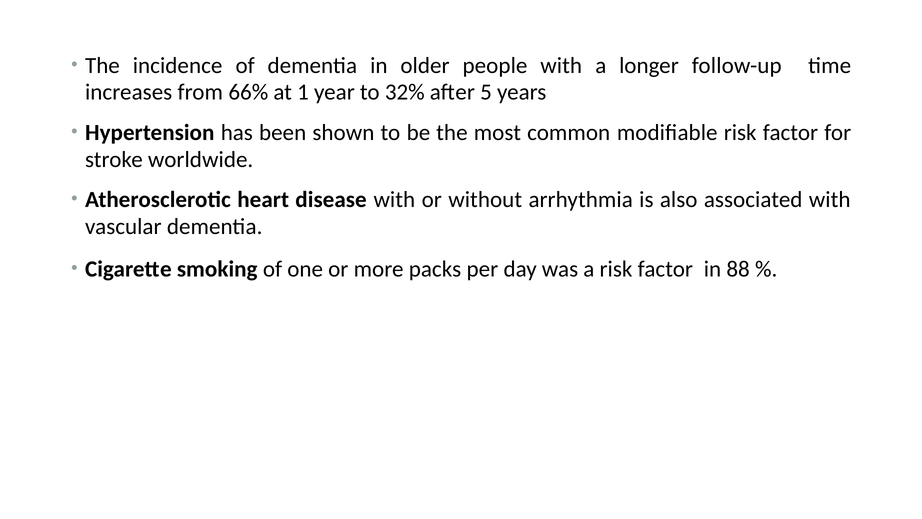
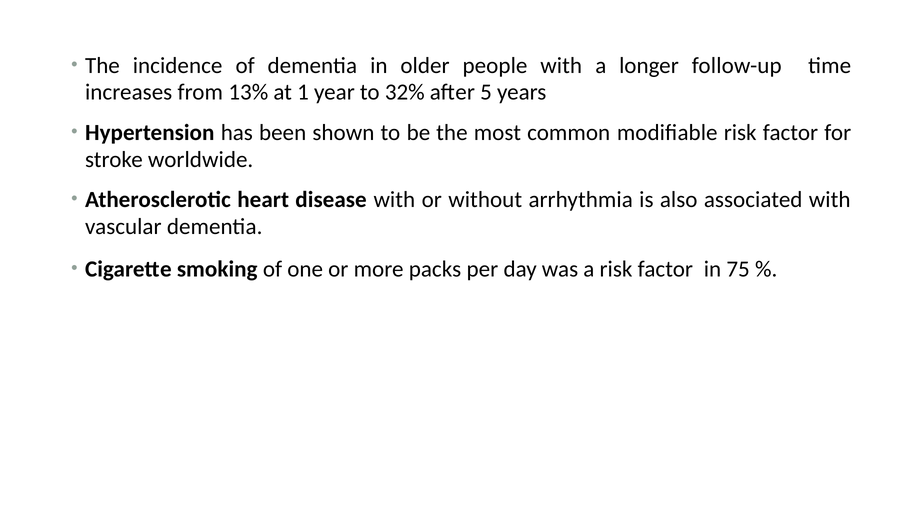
66%: 66% -> 13% (248, 92)
88: 88 -> 75 (738, 269)
